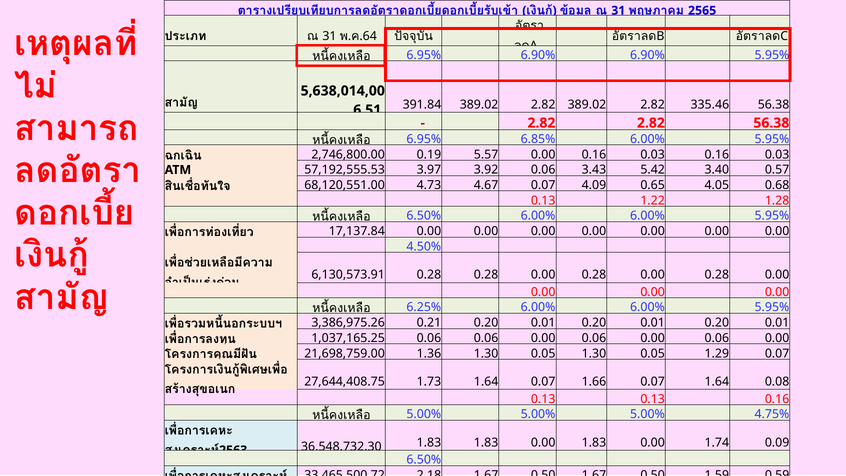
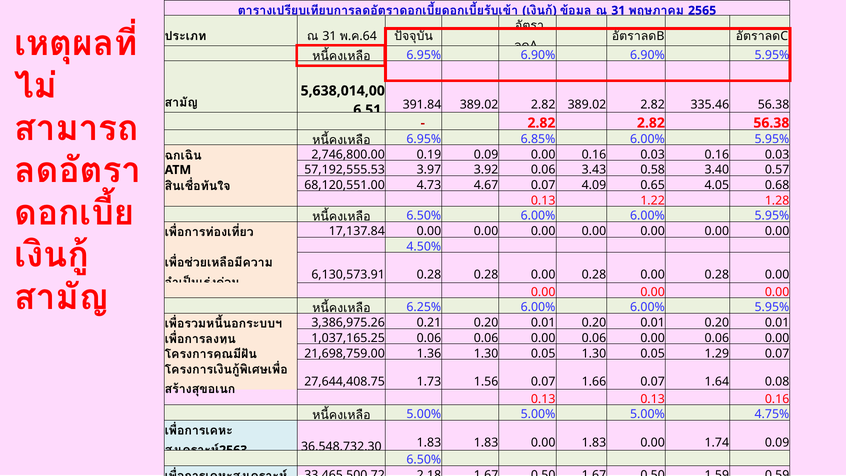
0.19 5.57: 5.57 -> 0.09 (486, 154)
5.42: 5.42 -> 0.58 (653, 170)
1.73 1.64: 1.64 -> 1.56 (486, 382)
